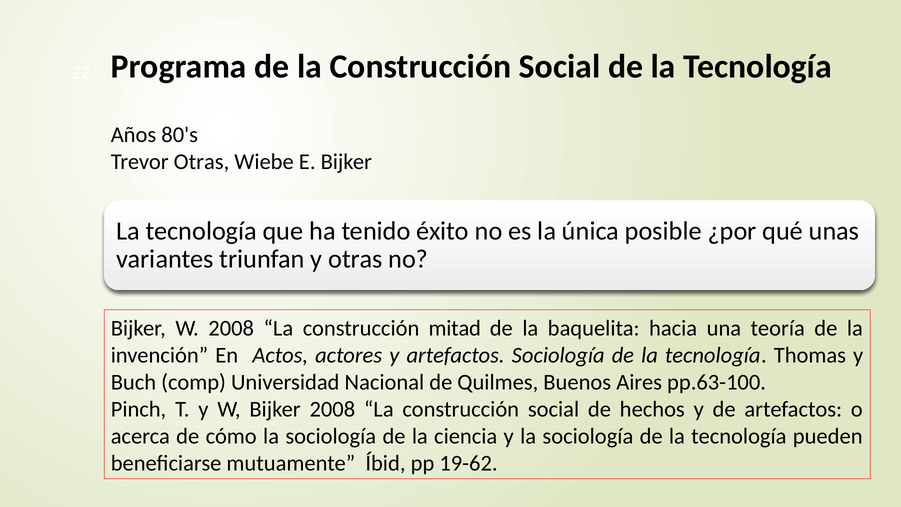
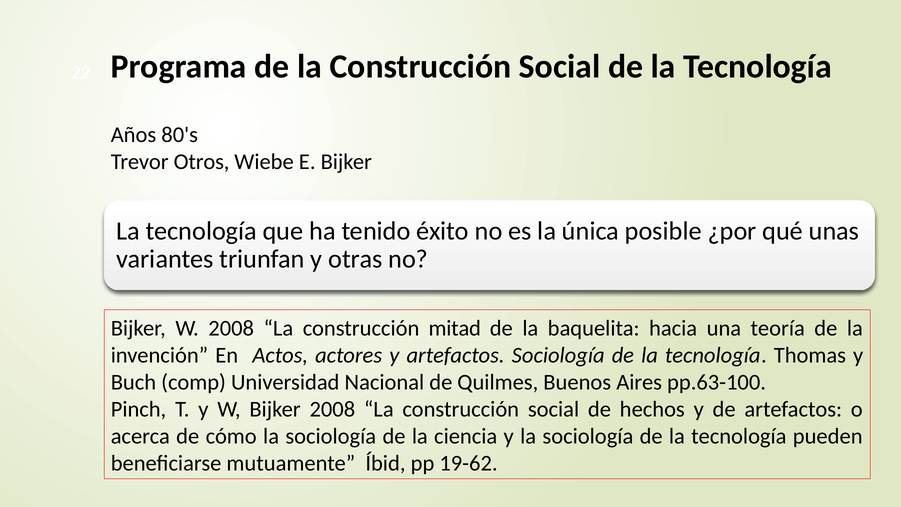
Trevor Otras: Otras -> Otros (202, 162)
